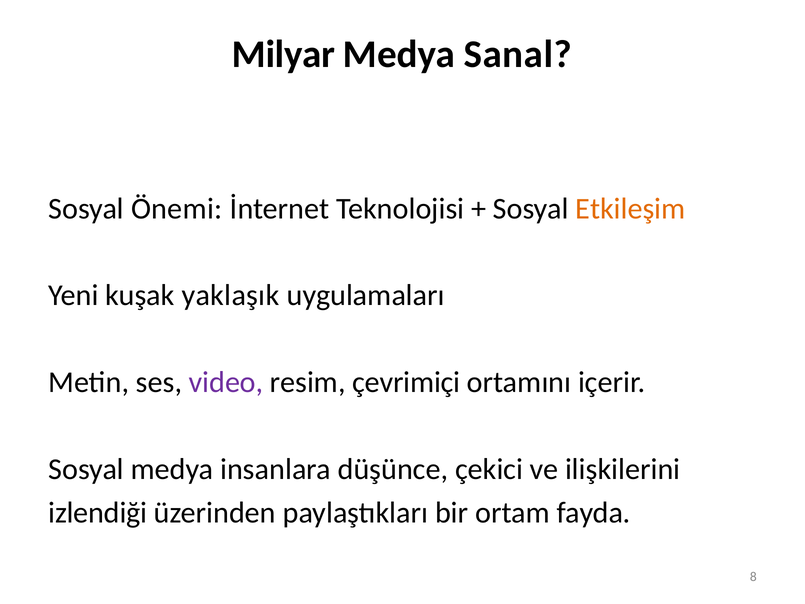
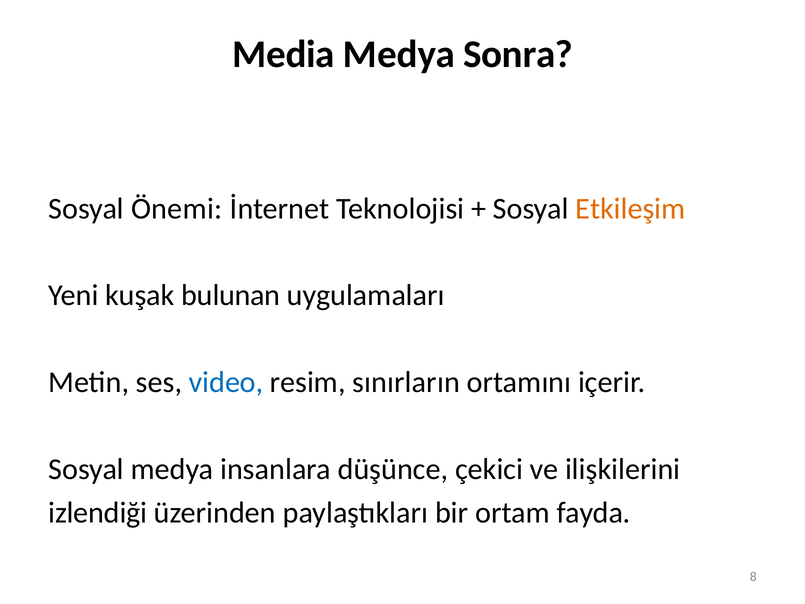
Milyar: Milyar -> Media (284, 54)
Sanal: Sanal -> Sonra (518, 54)
yaklaşık: yaklaşık -> bulunan (231, 295)
video colour: purple -> blue (226, 382)
çevrimiçi: çevrimiçi -> sınırların (406, 382)
